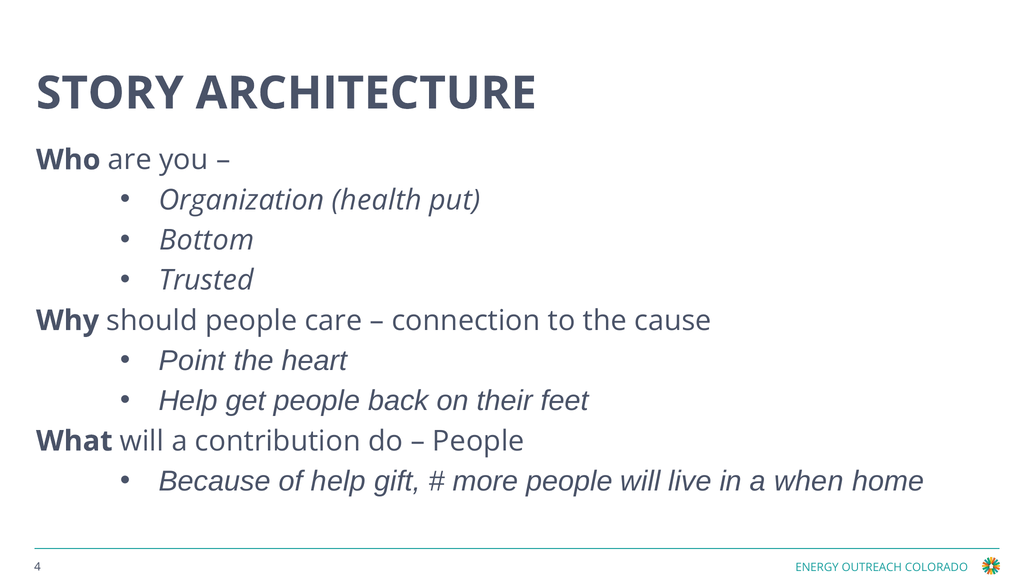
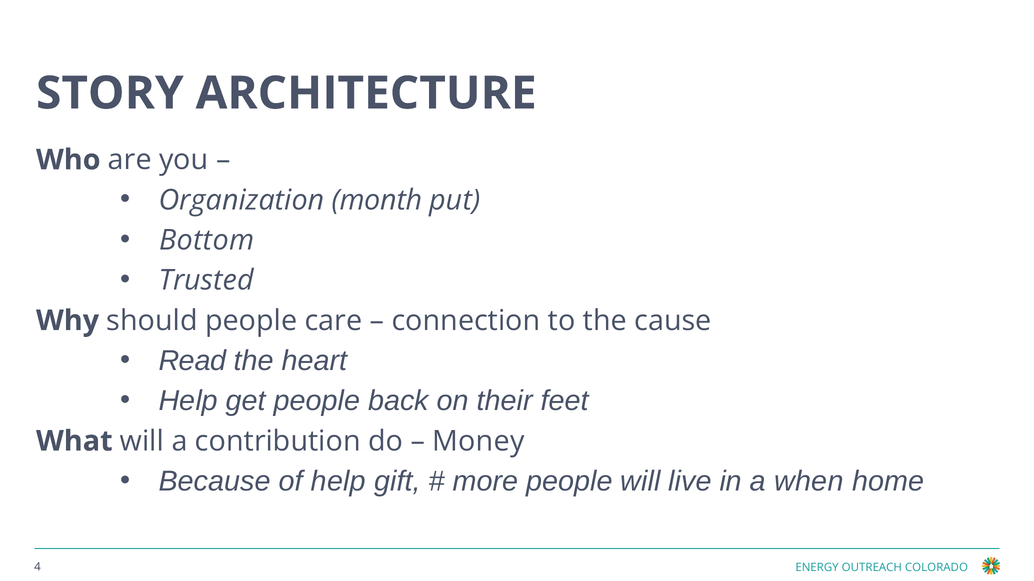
health: health -> month (377, 200)
Point: Point -> Read (192, 361)
People: People -> Money (478, 442)
